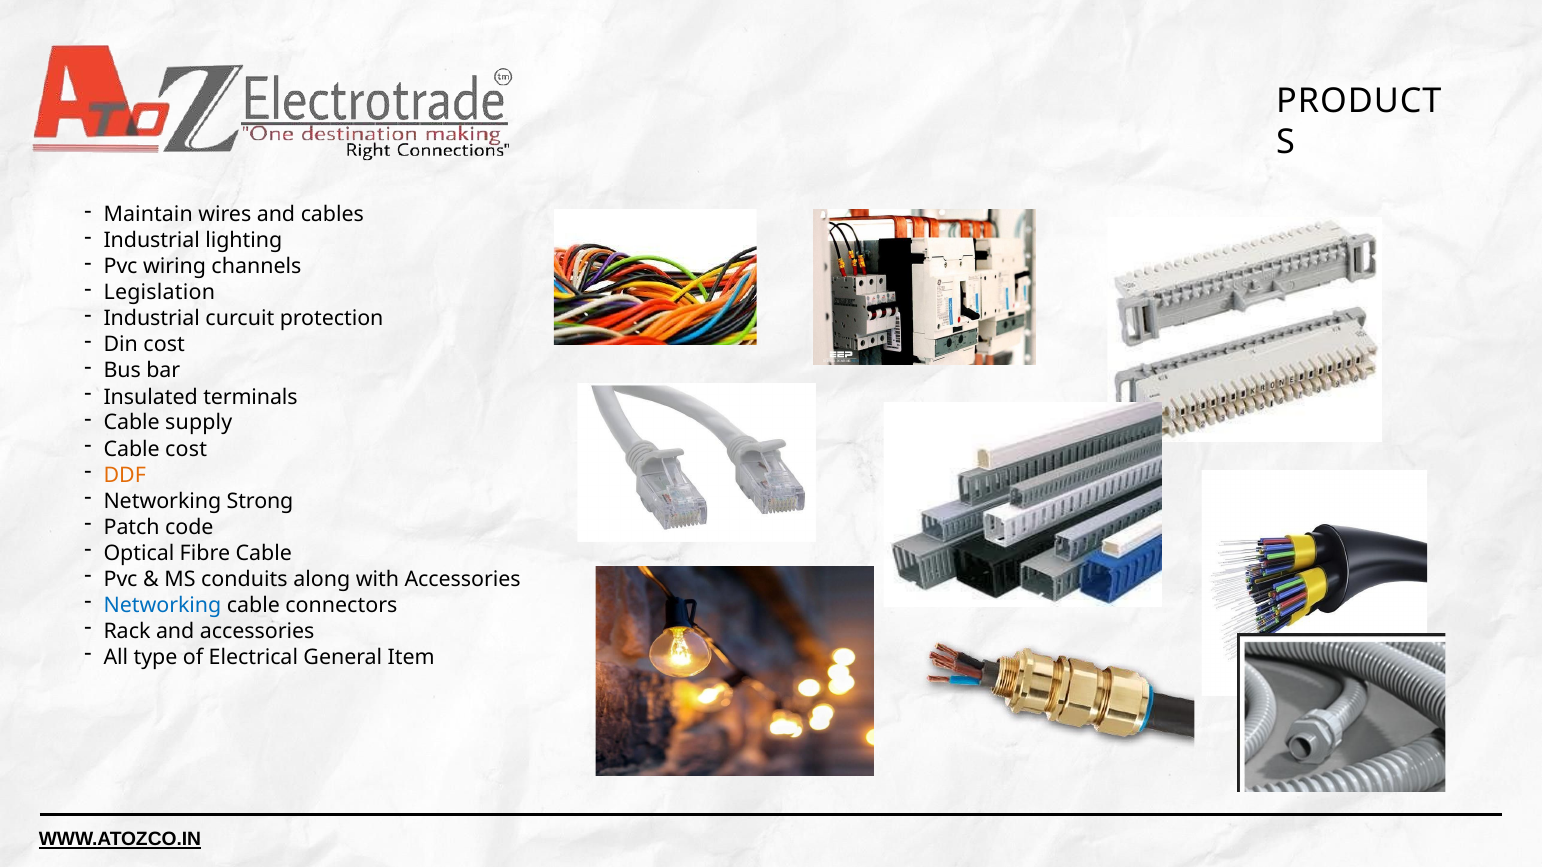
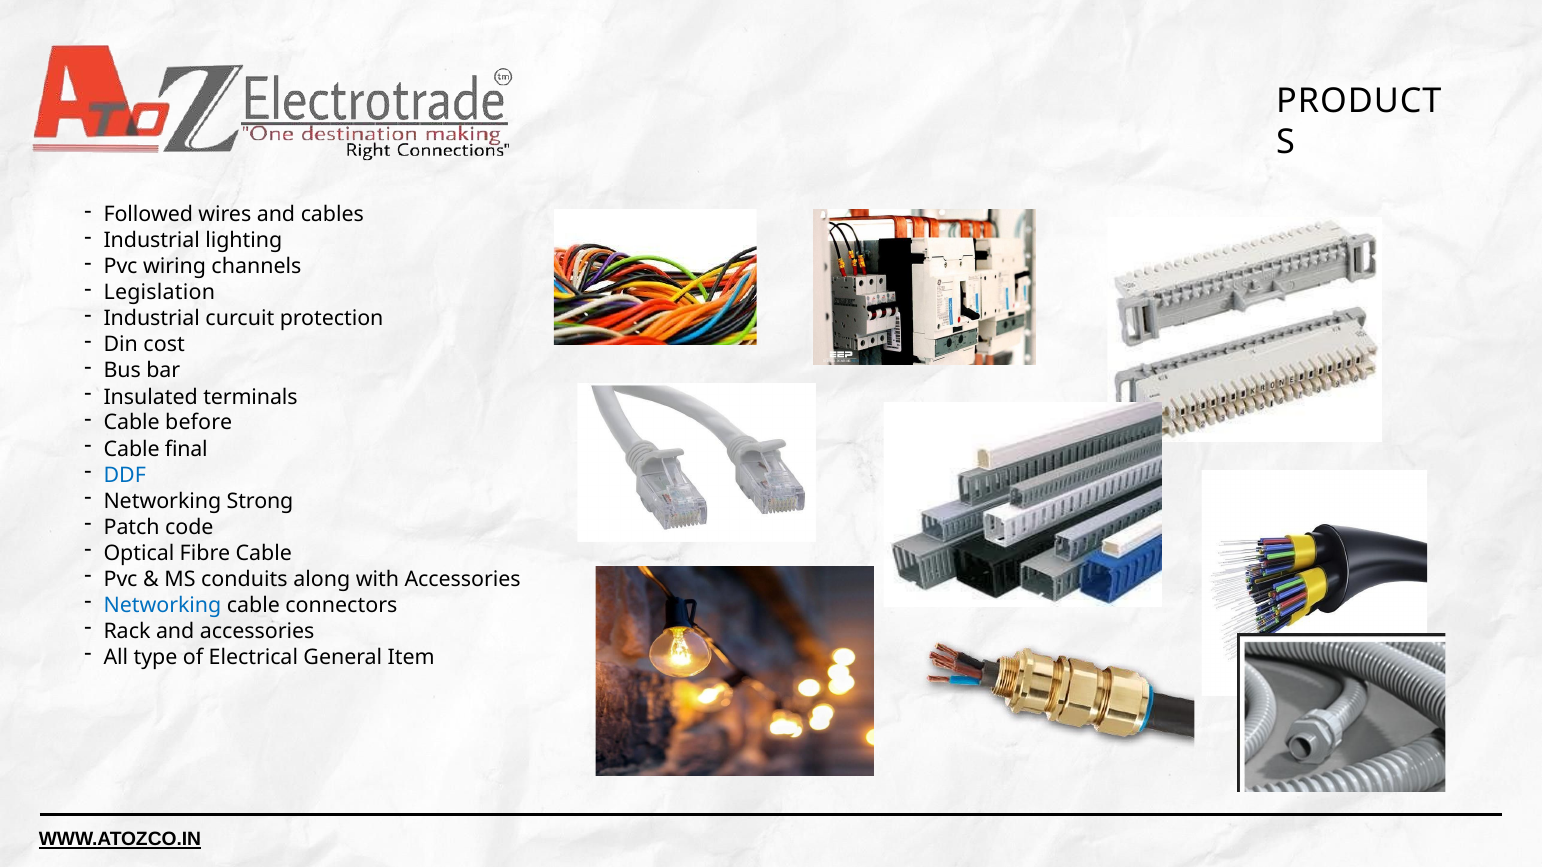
Maintain: Maintain -> Followed (148, 215)
supply: supply -> before (199, 423)
Cable cost: cost -> final (186, 449)
DDF colour: orange -> blue (125, 475)
